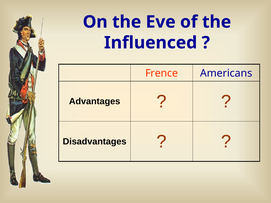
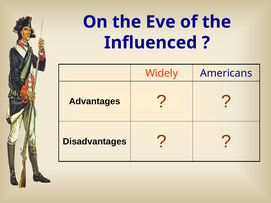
Frence: Frence -> Widely (162, 73)
